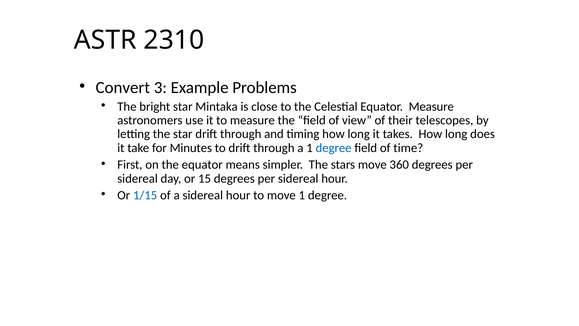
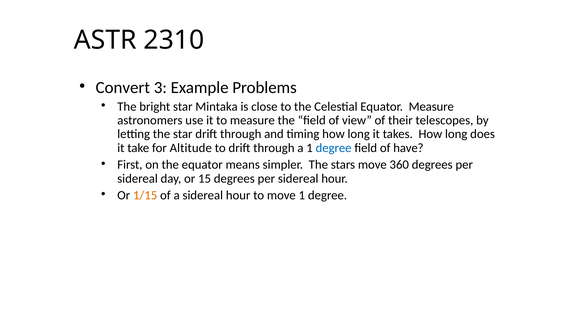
Minutes: Minutes -> Altitude (191, 148)
time: time -> have (408, 148)
1/15 colour: blue -> orange (145, 195)
